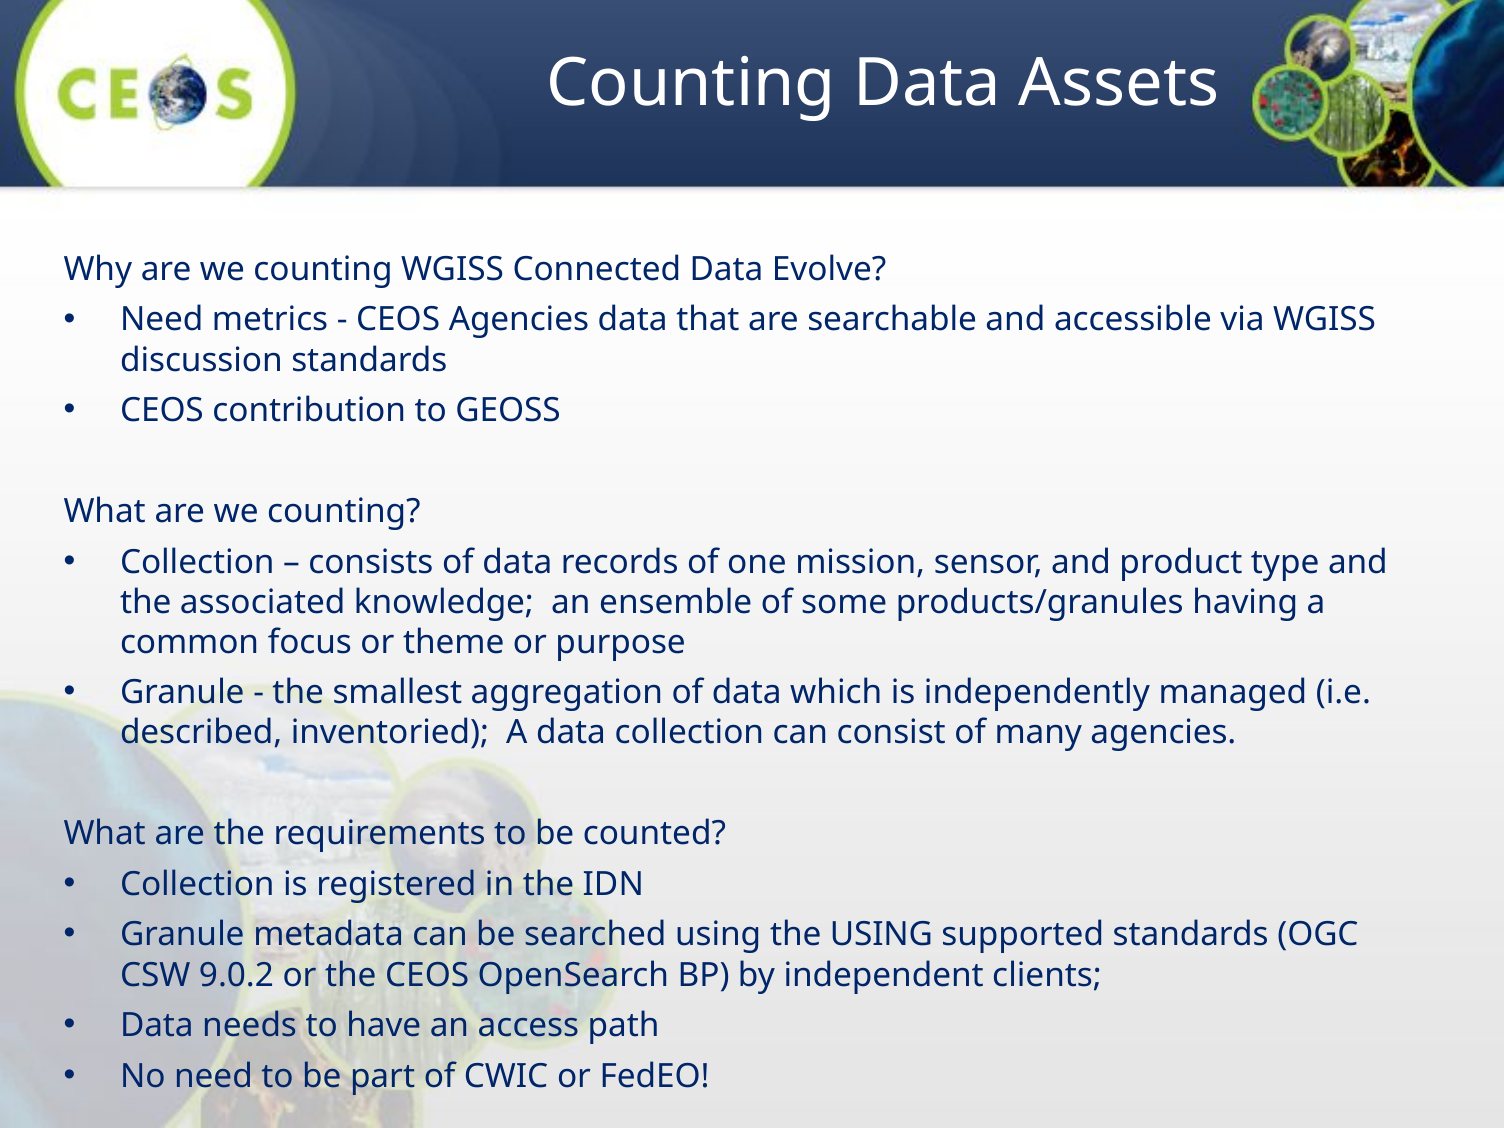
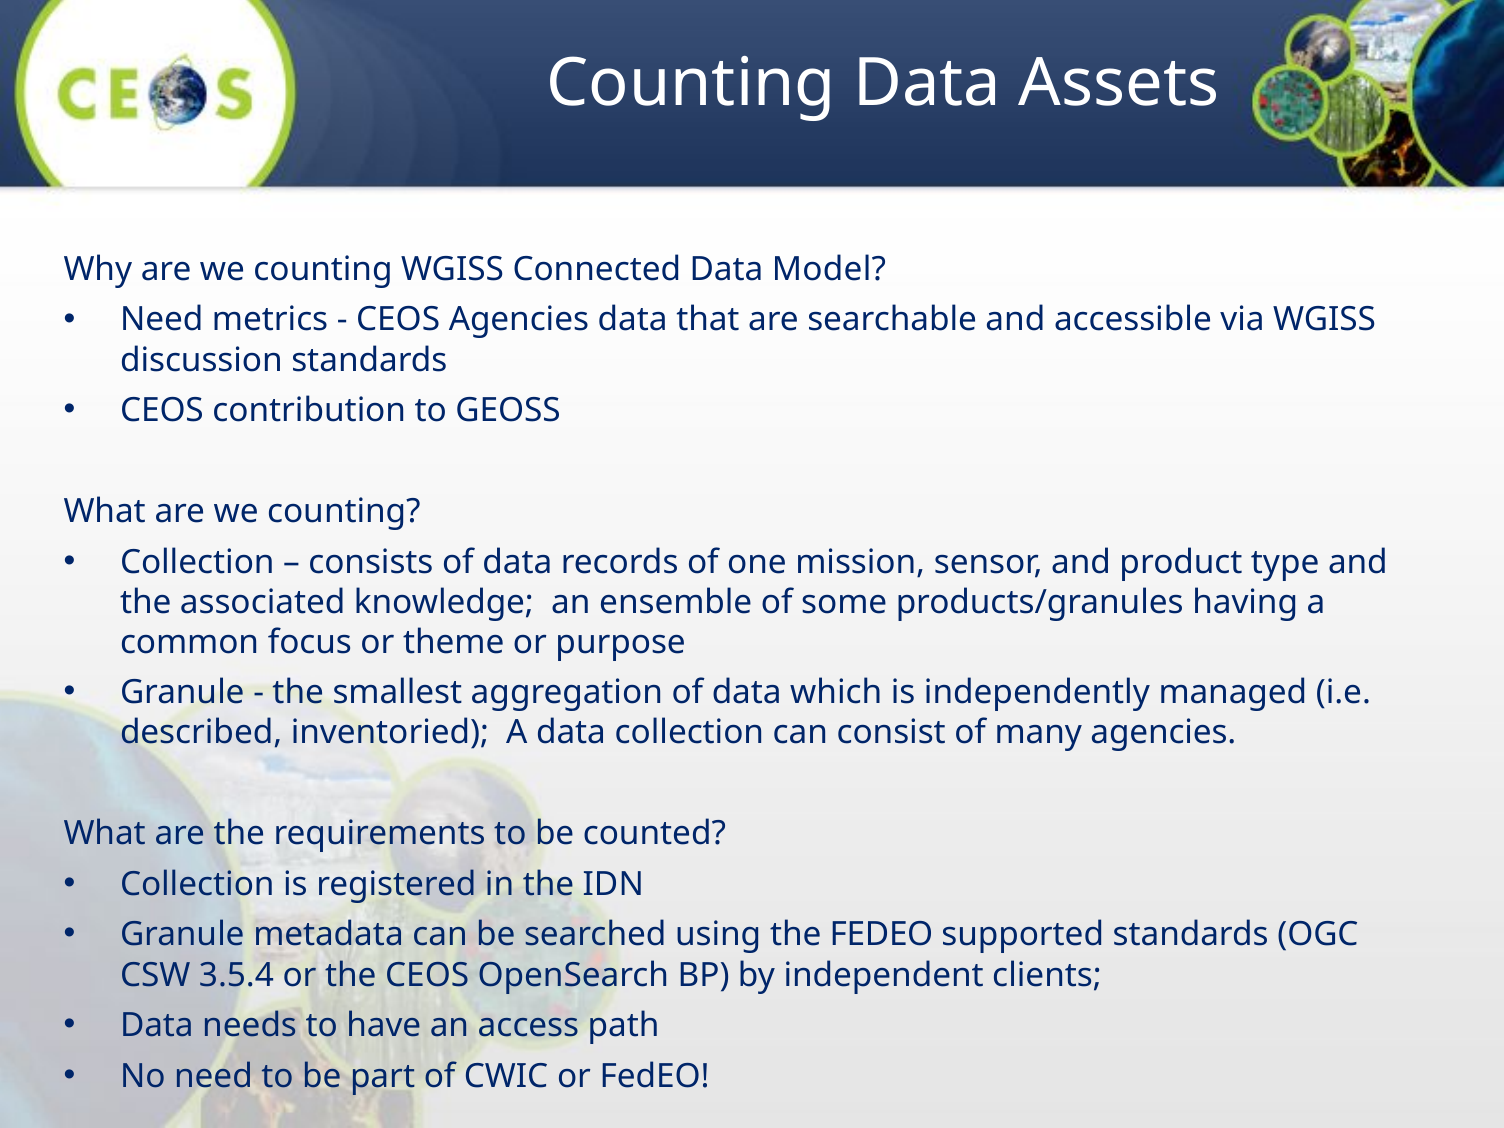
Evolve: Evolve -> Model (829, 269)
the USING: USING -> FEDEO (882, 935)
9.0.2: 9.0.2 -> 3.5.4 (236, 975)
